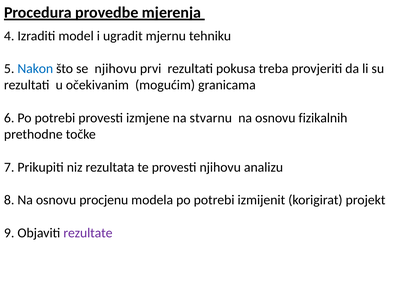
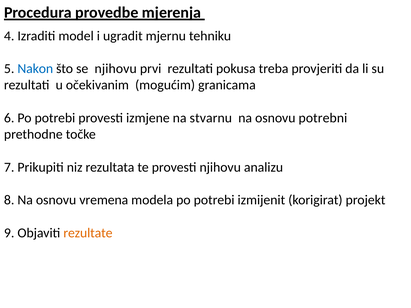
fizikalnih: fizikalnih -> potrebni (323, 118)
procjenu: procjenu -> vremena (104, 200)
rezultate colour: purple -> orange (88, 233)
